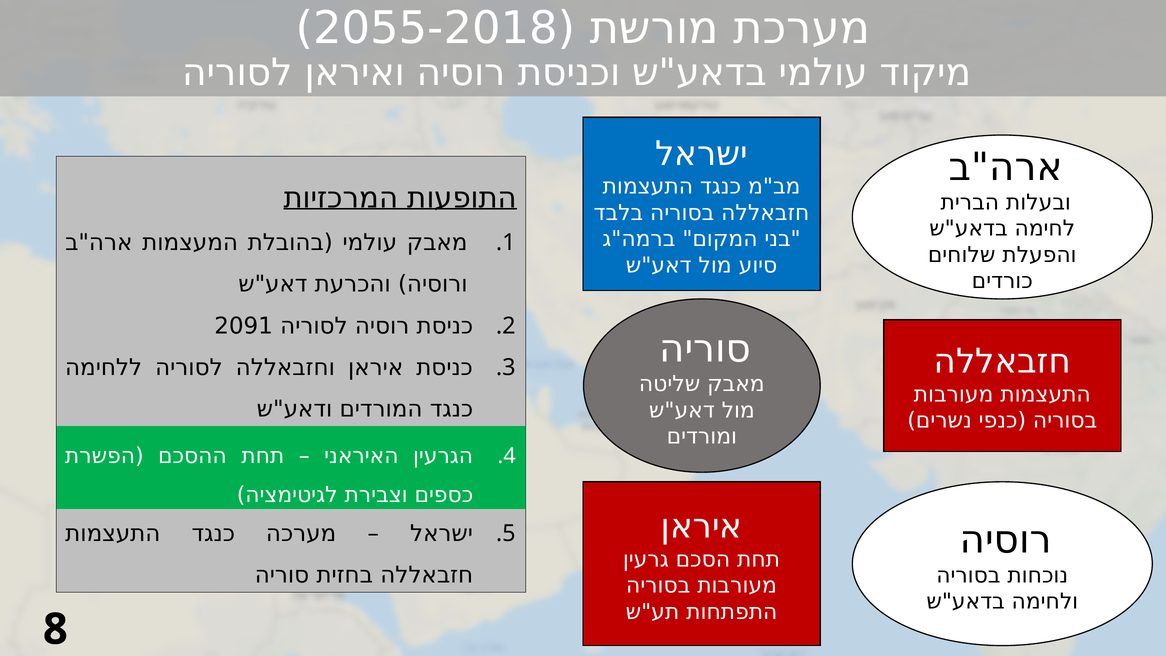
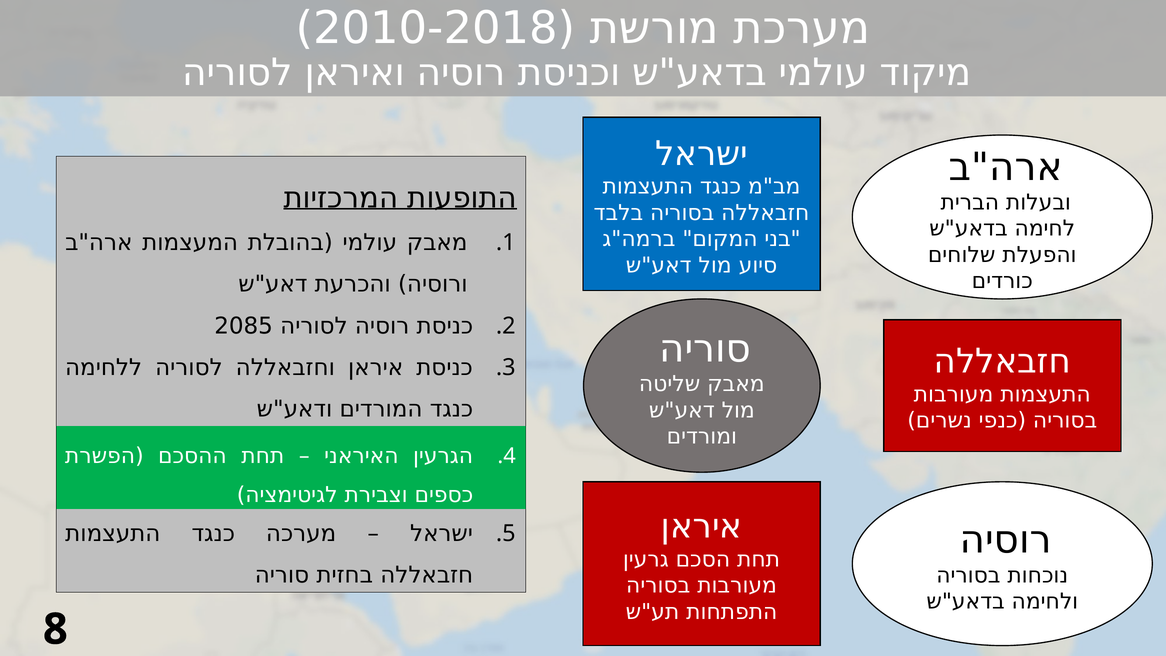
2055-2018: 2055-2018 -> 2010-2018 (436, 28)
2091: 2091 -> 2085 (244, 326)
